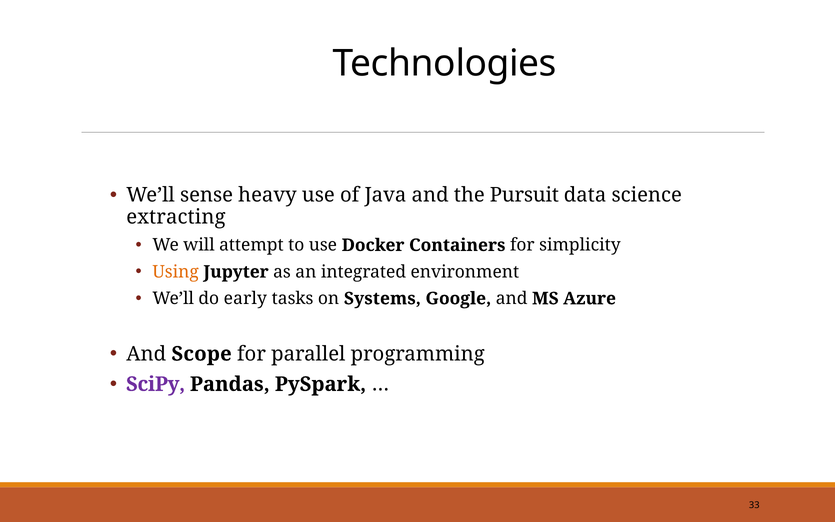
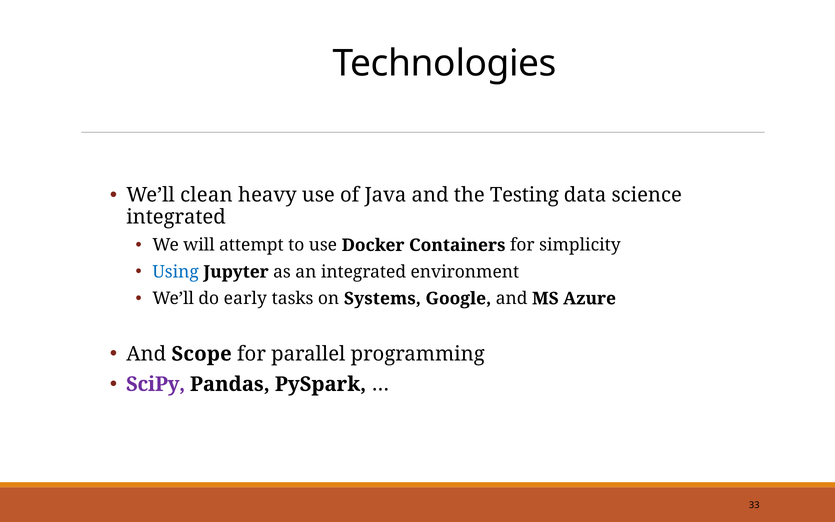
sense: sense -> clean (206, 195)
Pursuit: Pursuit -> Testing (524, 195)
extracting: extracting -> integrated (176, 217)
Using colour: orange -> blue (176, 272)
